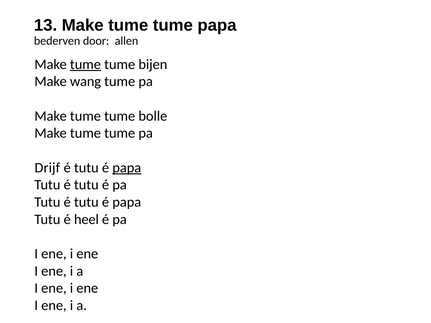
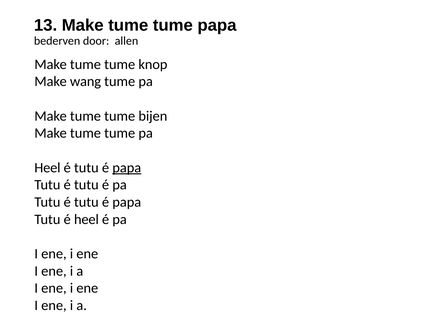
tume underline: present -> none (85, 64)
bijen: bijen -> knop (153, 64)
bolle: bolle -> bijen (153, 116)
Drijf: Drijf -> Heel (47, 168)
